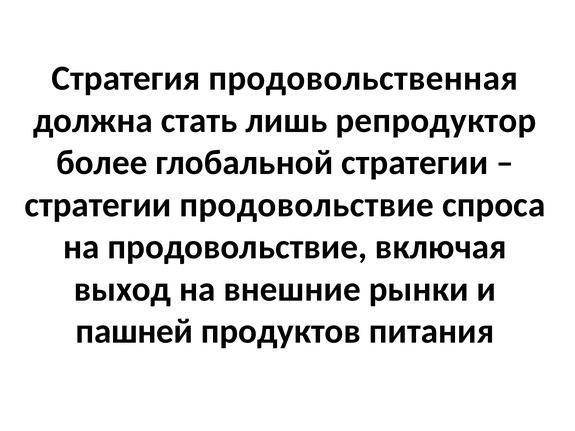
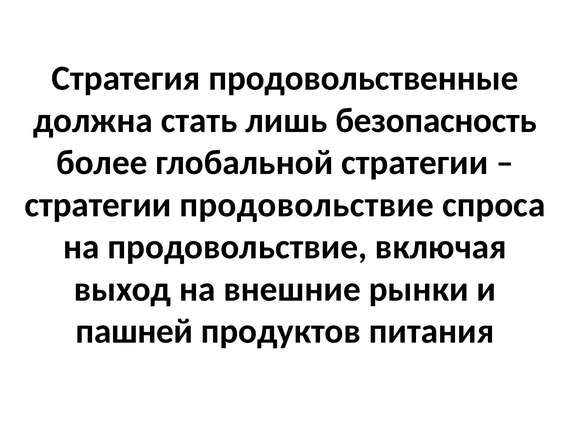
продовольственная: продовольственная -> продовольственные (363, 78)
репродуктор: репродуктор -> безопасность (436, 120)
